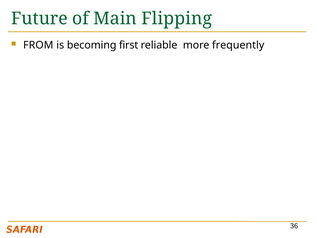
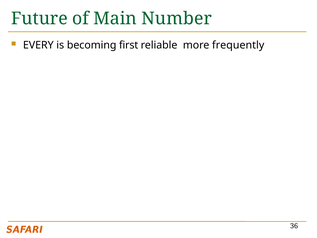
Flipping: Flipping -> Number (177, 19)
FROM: FROM -> EVERY (38, 45)
